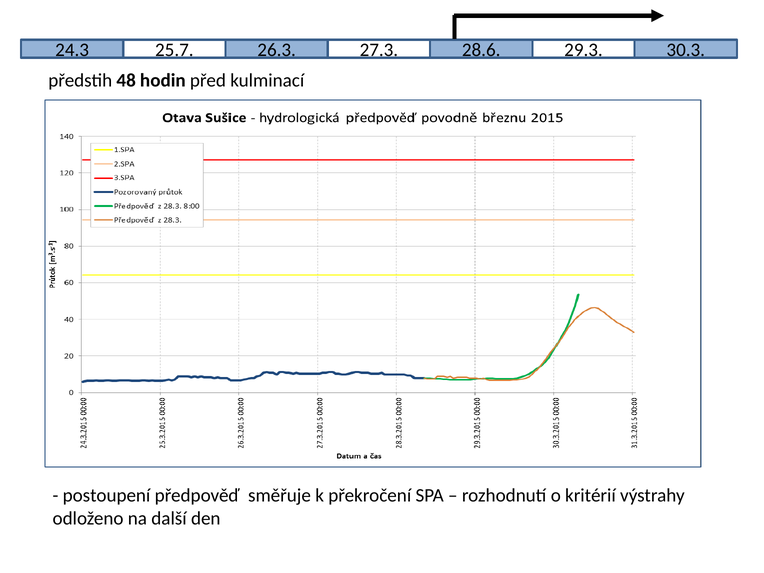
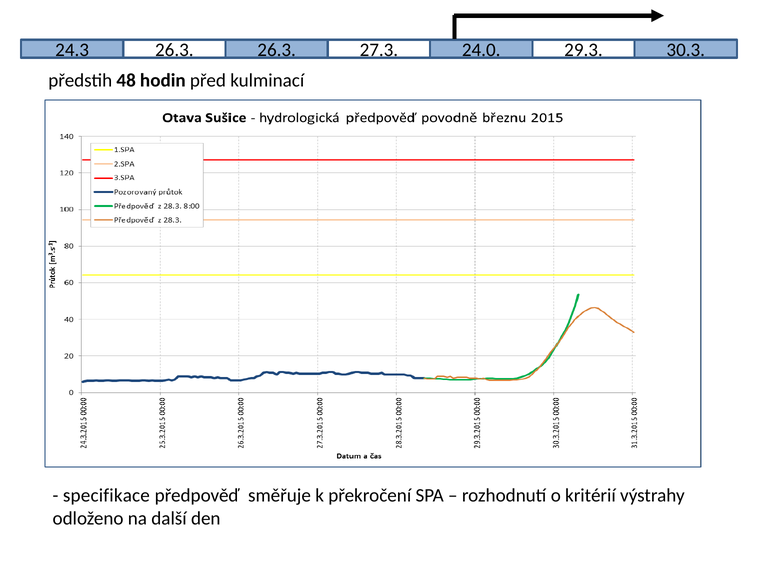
24.3 25.7: 25.7 -> 26.3 (174, 50)
28.6: 28.6 -> 24.0 (481, 50)
postoupení: postoupení -> specifikace (106, 496)
